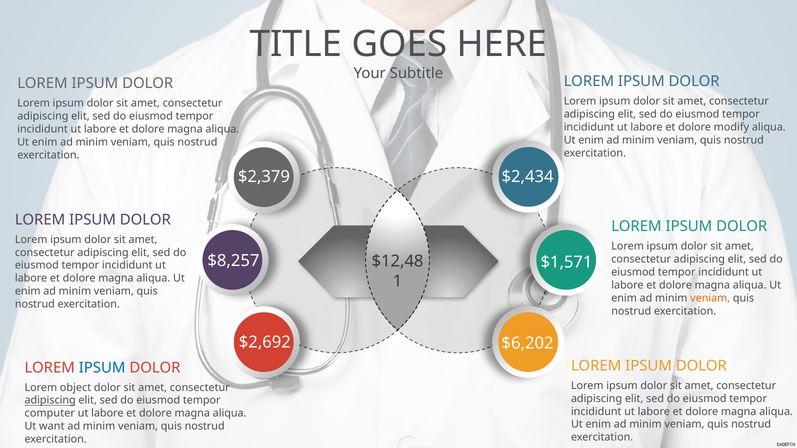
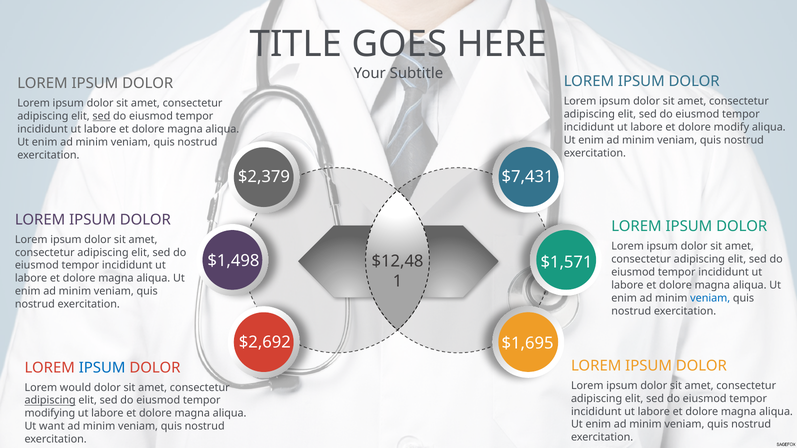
sed underline: none -> present (101, 116)
$2,434: $2,434 -> $7,431 (528, 177)
$8,257: $8,257 -> $1,498 (233, 261)
veniam colour: orange -> blue (710, 298)
$6,202: $6,202 -> $1,695 (528, 343)
object: object -> would (76, 388)
computer: computer -> modifying (50, 414)
